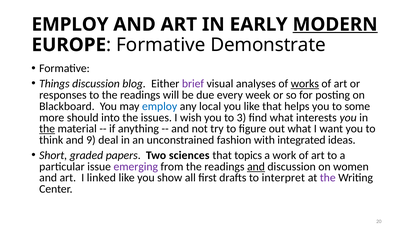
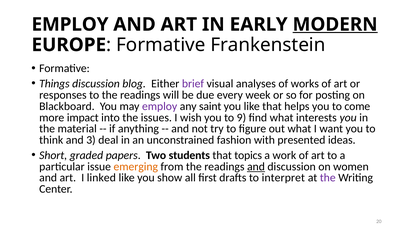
Demonstrate: Demonstrate -> Frankenstein (268, 45)
works underline: present -> none (305, 84)
employ colour: blue -> purple (160, 106)
local: local -> saint (210, 106)
some: some -> come (357, 106)
should: should -> impact (83, 118)
3: 3 -> 9 (241, 118)
the underline: present -> none (47, 129)
9: 9 -> 3 (91, 140)
integrated: integrated -> presented (301, 140)
sciences: sciences -> students (189, 155)
emerging colour: purple -> orange (136, 167)
